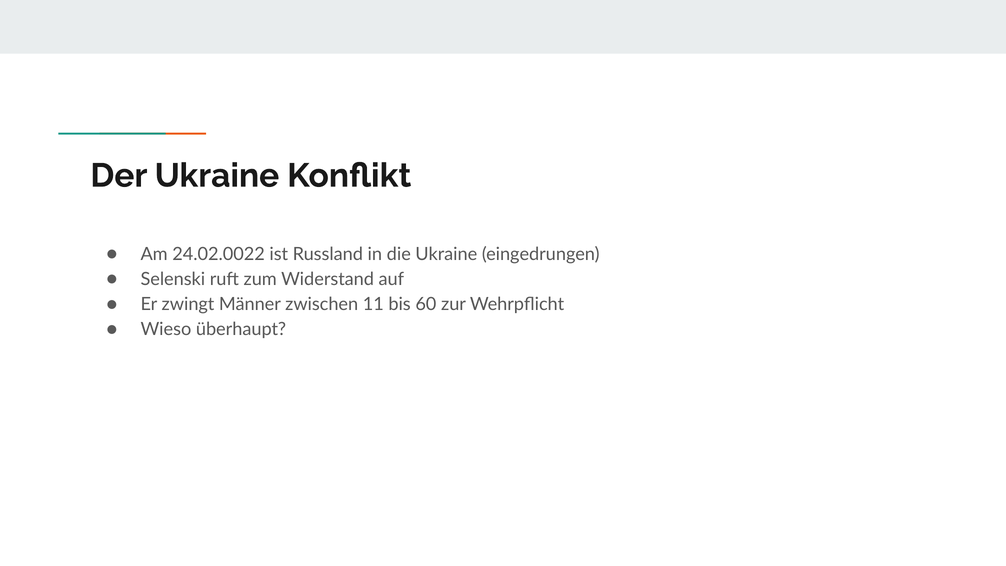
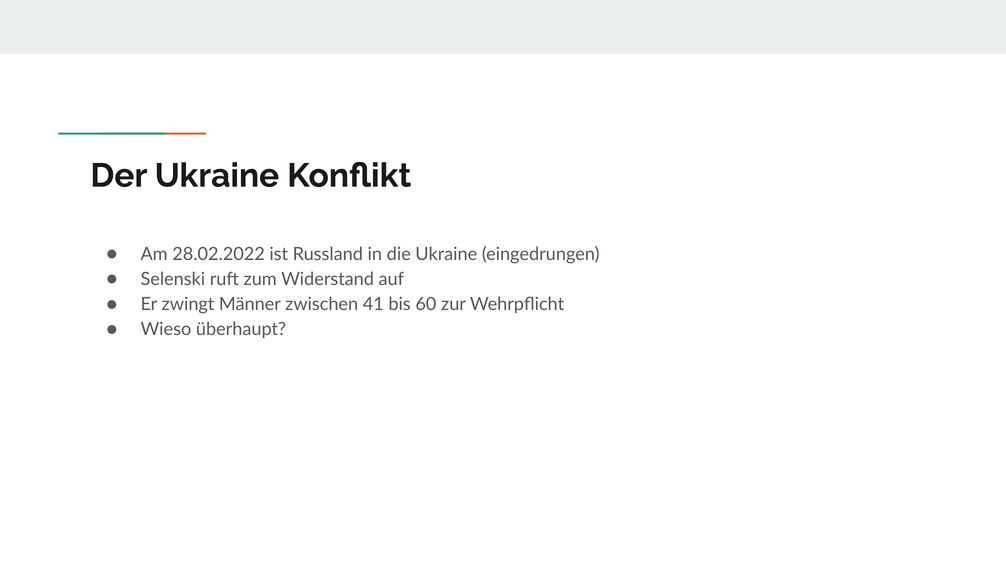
24.02.0022: 24.02.0022 -> 28.02.2022 (219, 254)
11: 11 -> 41 (373, 304)
